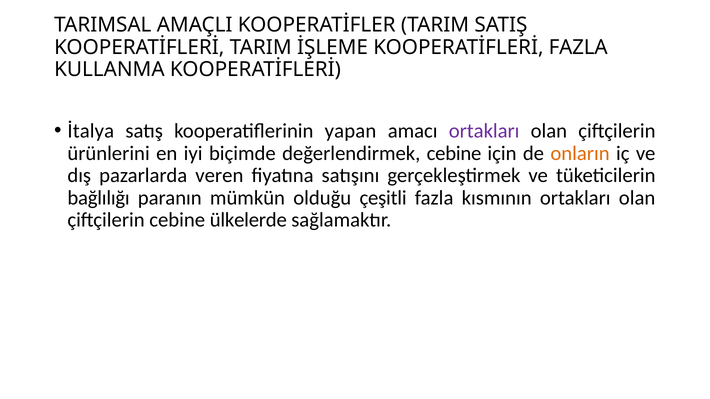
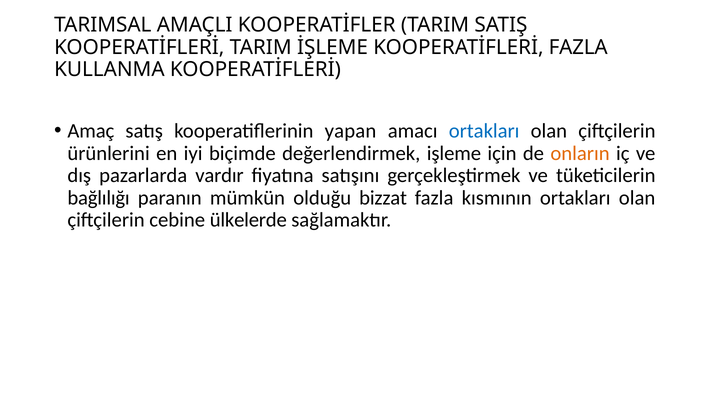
İtalya: İtalya -> Amaç (91, 131)
ortakları colour: purple -> blue (484, 131)
değerlendirmek cebine: cebine -> işleme (454, 153)
veren: veren -> vardır (219, 176)
çeşitli: çeşitli -> bizzat (383, 198)
